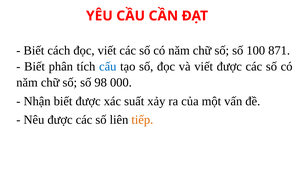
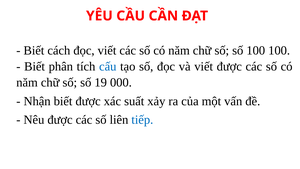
100 871: 871 -> 100 (279, 50)
98: 98 -> 19 (101, 82)
tiếp colour: orange -> blue (142, 120)
